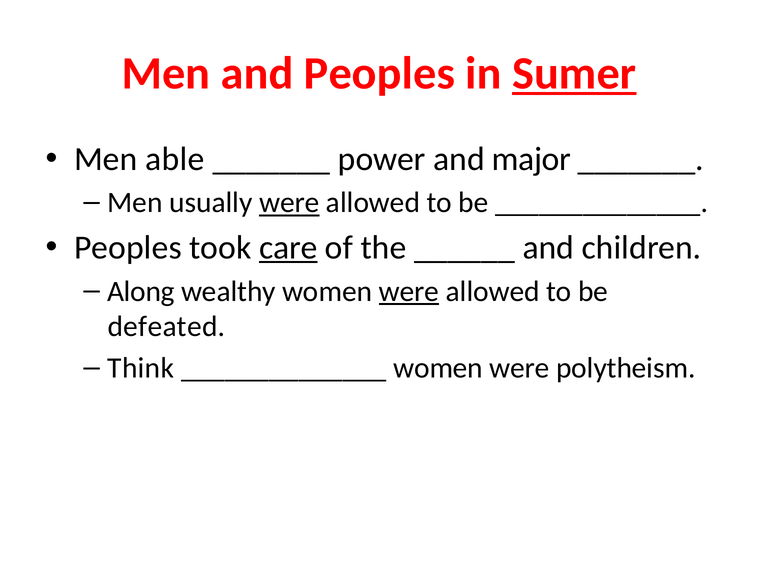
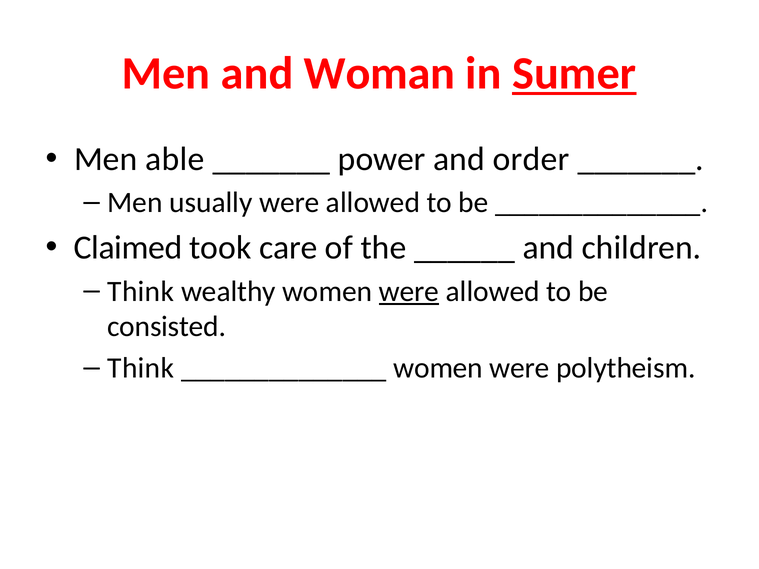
and Peoples: Peoples -> Woman (380, 73)
major: major -> order (531, 159)
were underline: present -> none (289, 203)
Peoples: Peoples -> Claimed (128, 248)
care underline: present -> none (288, 248)
Along: Along -> Think (141, 291)
defeated: defeated -> consisted (167, 327)
